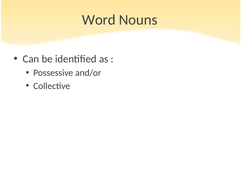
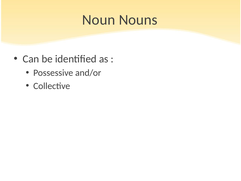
Word: Word -> Noun (99, 20)
